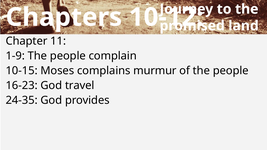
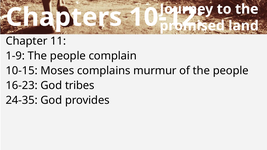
travel: travel -> tribes (80, 86)
